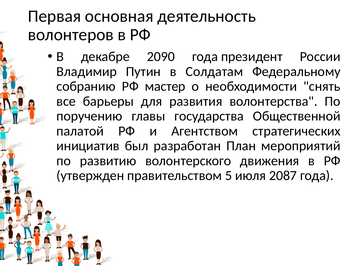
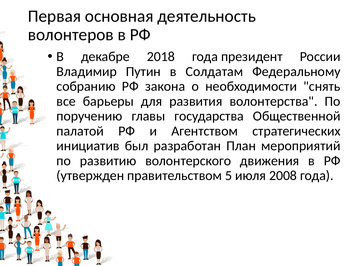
2090: 2090 -> 2018 (161, 57)
мастер: мастер -> закона (165, 86)
2087: 2087 -> 2008 (283, 176)
